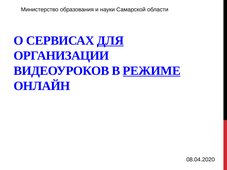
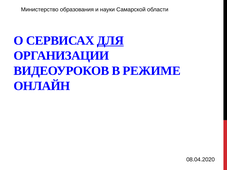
РЕЖИМЕ underline: present -> none (152, 71)
